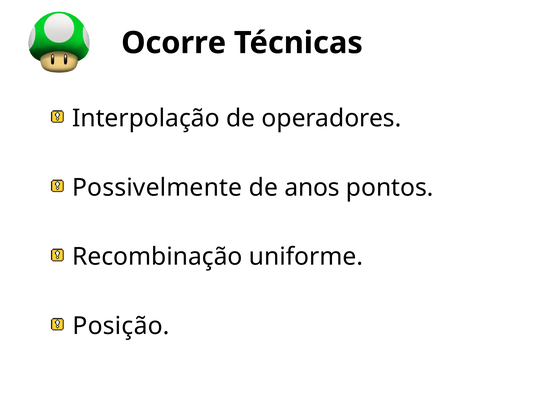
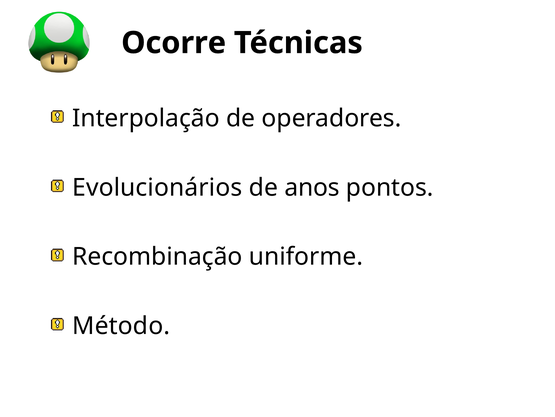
Possivelmente: Possivelmente -> Evolucionários (157, 187)
Posição: Posição -> Método (121, 325)
